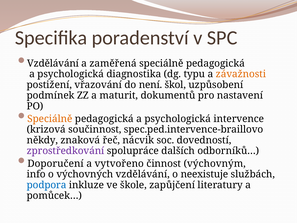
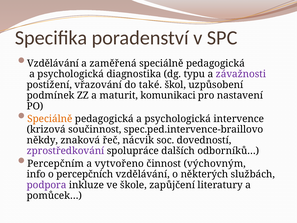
závažnosti colour: orange -> purple (241, 74)
není: není -> také (150, 85)
dokumentů: dokumentů -> komunikaci (168, 95)
Doporučení: Doporučení -> Percepčním (56, 163)
výchovných: výchovných -> percepčních (85, 174)
neexistuje: neexistuje -> některých (204, 174)
podpora colour: blue -> purple (47, 185)
